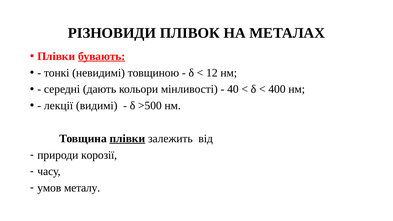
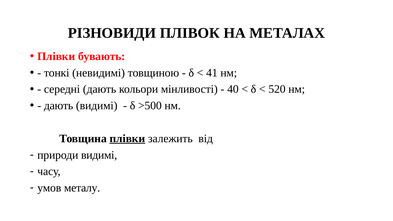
бувають underline: present -> none (102, 56)
12: 12 -> 41 (212, 73)
400: 400 -> 520 (277, 89)
лекції: лекції -> дають (59, 106)
природи корозії: корозії -> видимі (99, 155)
